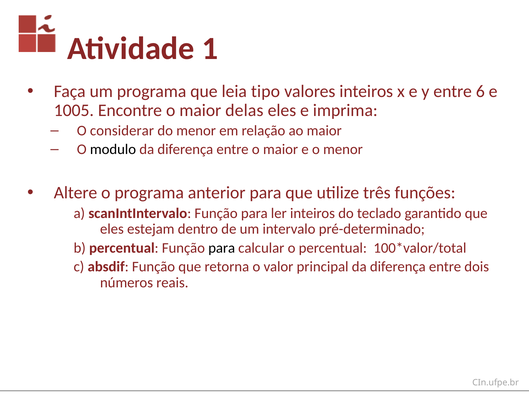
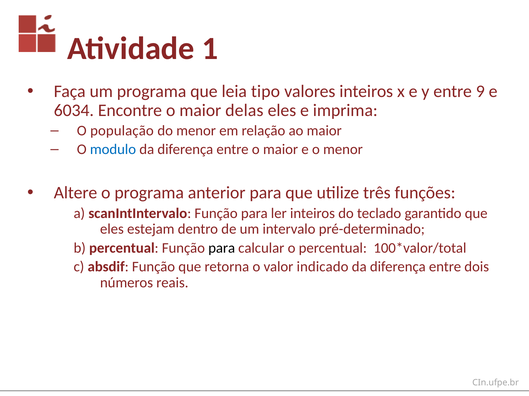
6: 6 -> 9 (480, 91)
1005: 1005 -> 6034 (74, 110)
considerar: considerar -> população (122, 131)
modulo colour: black -> blue (113, 150)
principal: principal -> indicado (323, 267)
